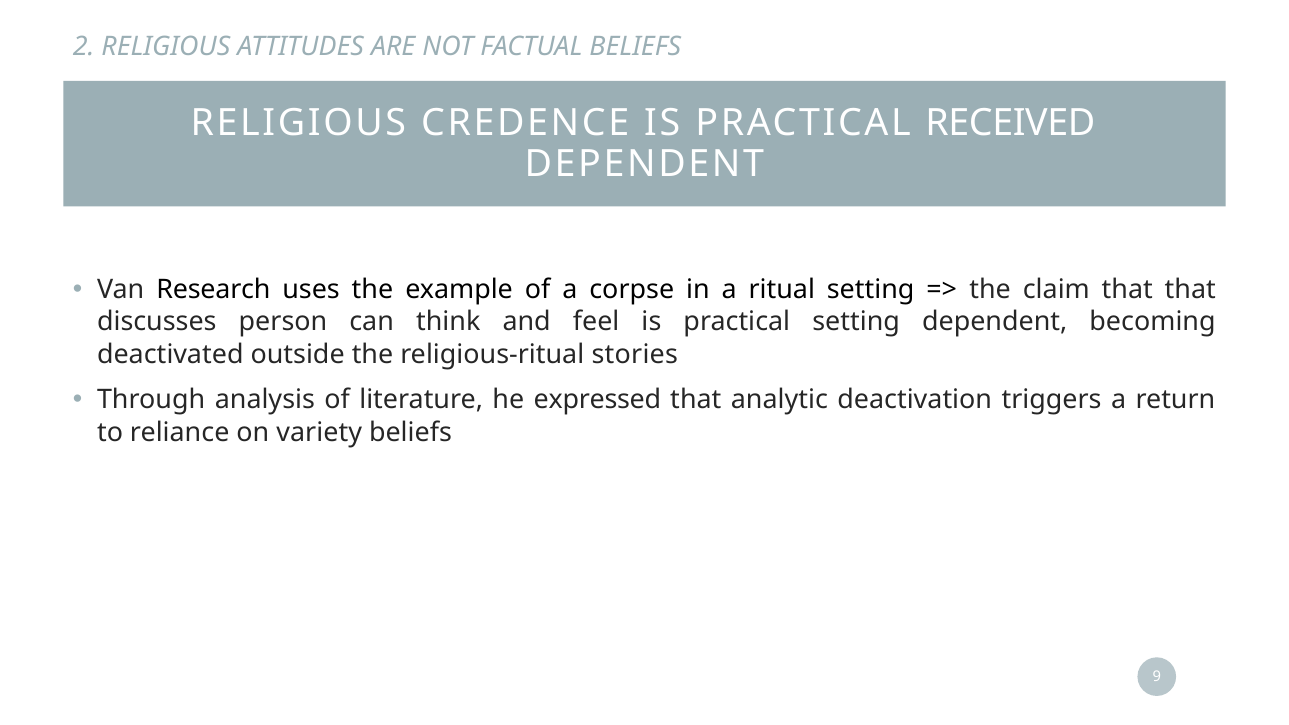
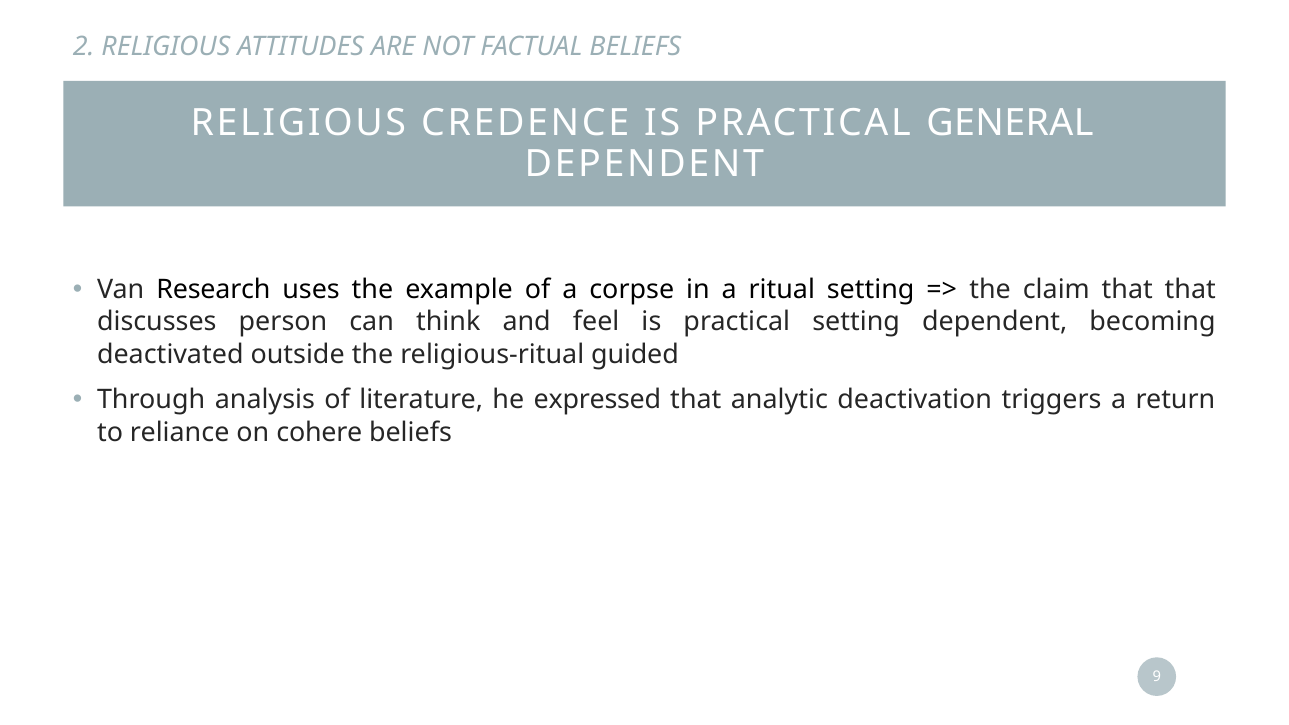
RECEIVED: RECEIVED -> GENERAL (1010, 123)
stories: stories -> guided (635, 354)
variety: variety -> cohere (319, 432)
